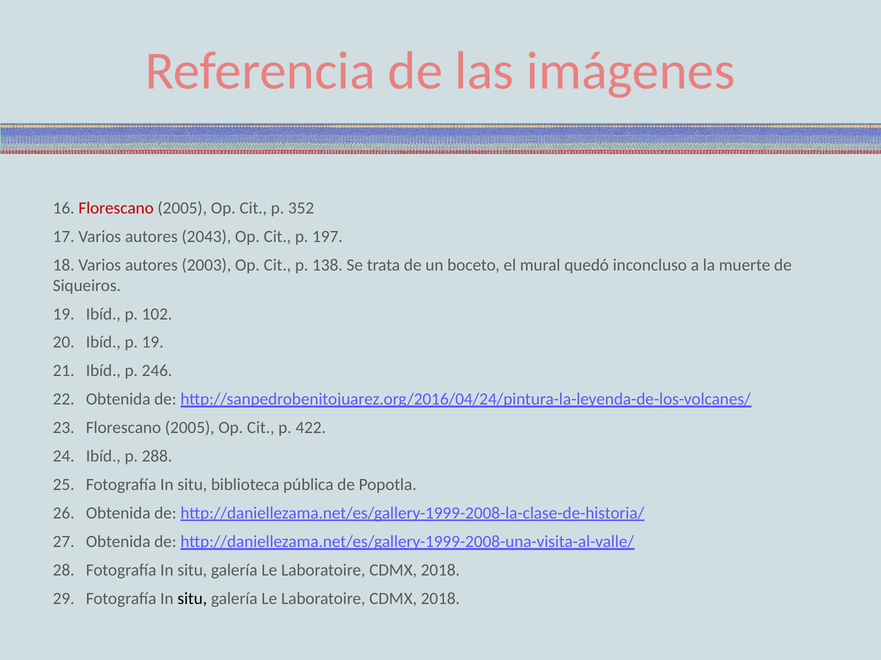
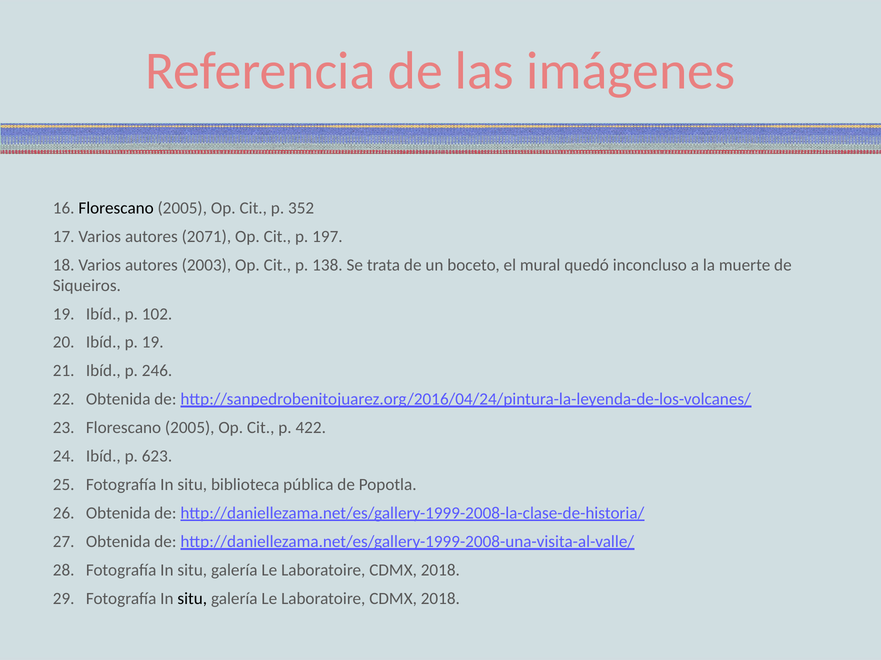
Florescano colour: red -> black (116, 209)
2043: 2043 -> 2071 (206, 237)
288: 288 -> 623 (157, 457)
